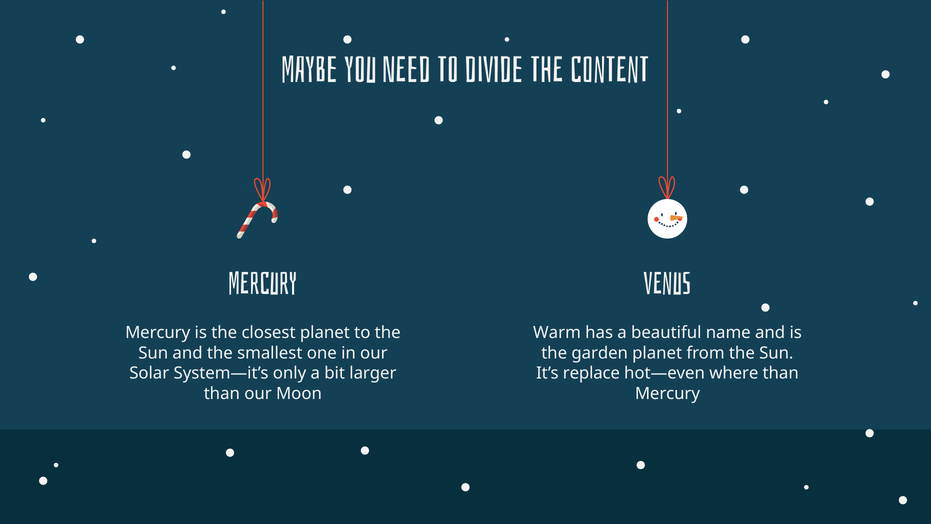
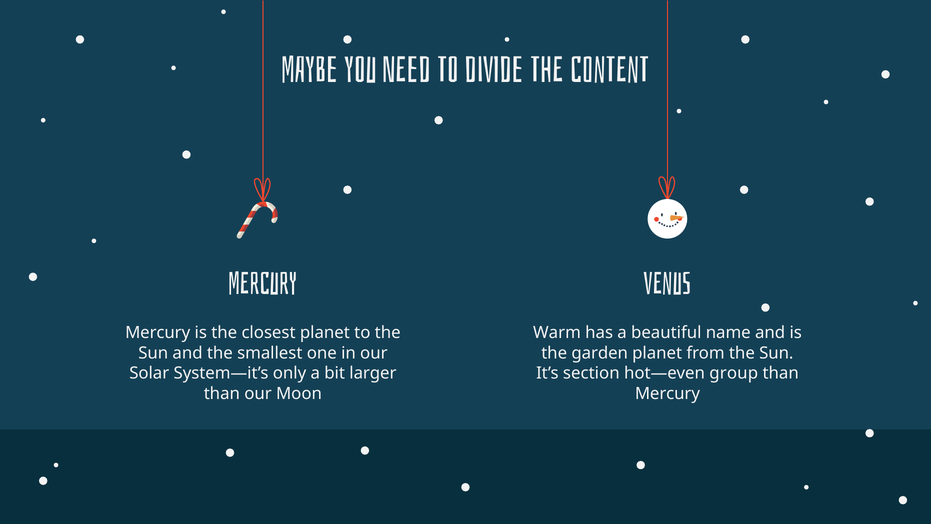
replace: replace -> section (591, 373)
where: where -> group (734, 373)
